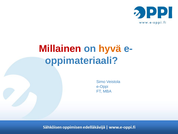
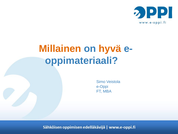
Millainen colour: red -> orange (60, 49)
